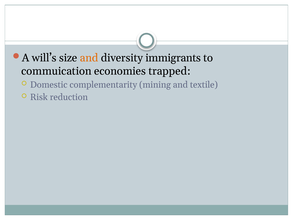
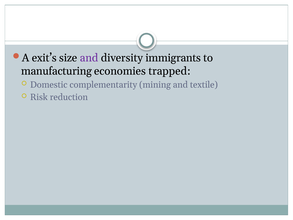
will’s: will’s -> exit’s (44, 58)
and colour: orange -> purple (89, 58)
commuication: commuication -> manufacturing (56, 71)
